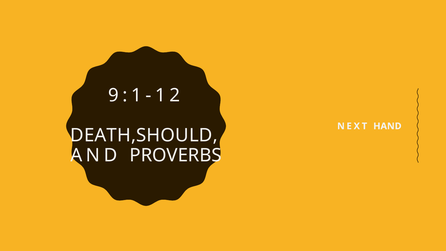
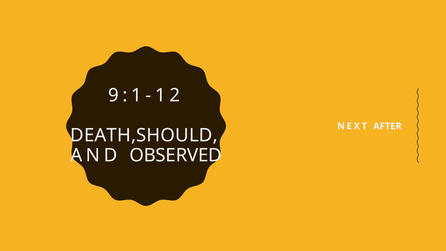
HAND: HAND -> AFTER (387, 126)
PROVERBS: PROVERBS -> OBSERVED (176, 155)
